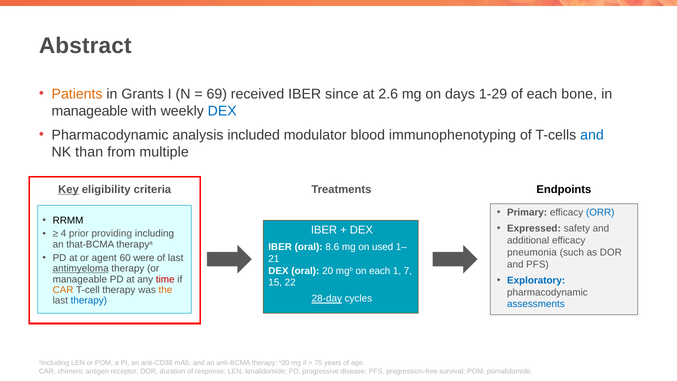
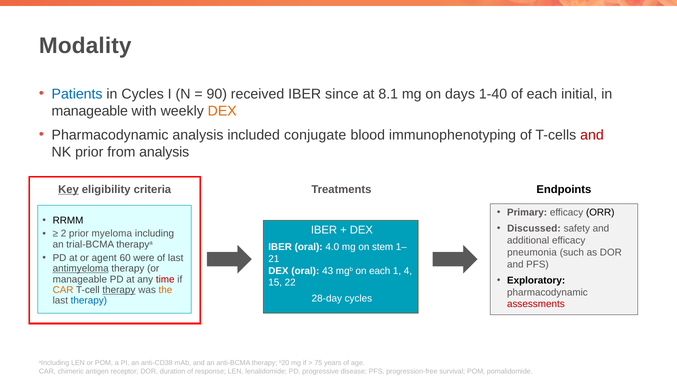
Abstract: Abstract -> Modality (85, 46)
Patients colour: orange -> blue (77, 94)
in Grants: Grants -> Cycles (143, 94)
69: 69 -> 90 (217, 94)
2.6: 2.6 -> 8.1 (388, 94)
1-29: 1-29 -> 1-40 (493, 94)
bone: bone -> initial (579, 94)
DEX colour: blue -> orange (222, 111)
modulator: modulator -> conjugate (315, 135)
and colour: blue -> red (592, 135)
NK than: than -> prior (89, 152)
from multiple: multiple -> analysis (164, 152)
ORR colour: blue -> black (600, 213)
Expressed: Expressed -> Discussed (534, 229)
4: 4 -> 2 (64, 234)
providing: providing -> myeloma (112, 234)
that-BCMA: that-BCMA -> trial-BCMA (90, 244)
8.6: 8.6 -> 4.0 (332, 247)
used: used -> stem (383, 247)
20: 20 -> 43 (328, 271)
7: 7 -> 4 (408, 271)
Exploratory colour: blue -> black (536, 280)
therapy underline: none -> present (119, 290)
28-day underline: present -> none (327, 299)
assessments colour: blue -> red (536, 304)
